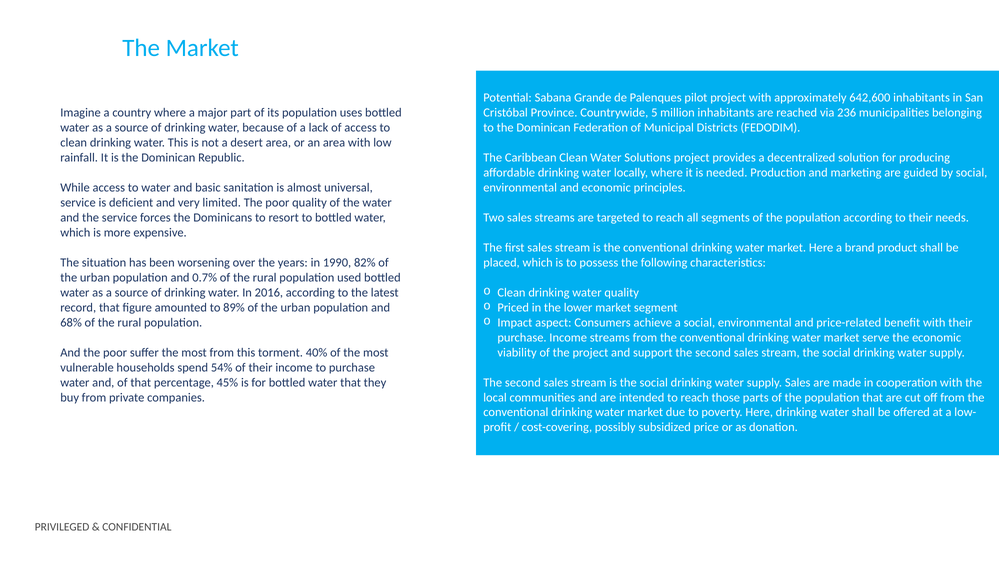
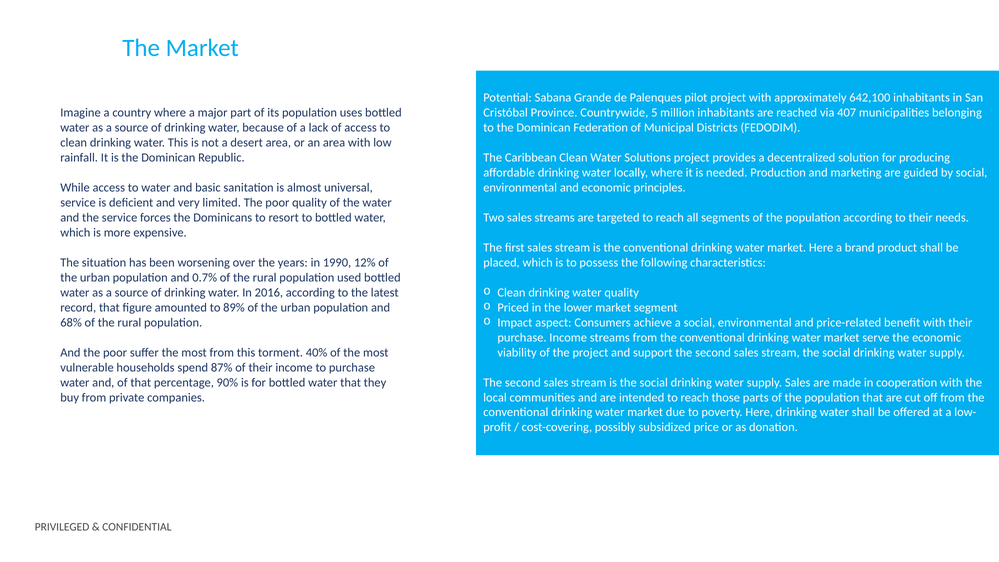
642,600: 642,600 -> 642,100 (870, 98)
236: 236 -> 407 (847, 113)
82%: 82% -> 12% (365, 262)
54%: 54% -> 87% (222, 367)
45%: 45% -> 90% (227, 382)
